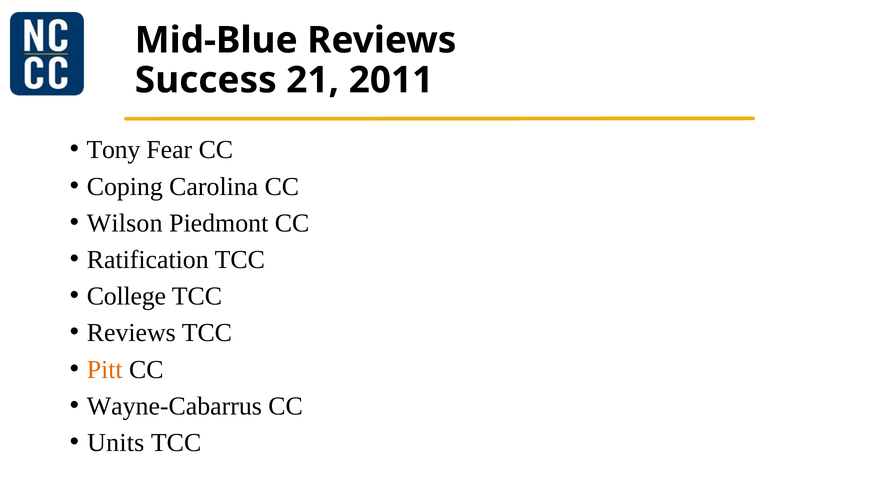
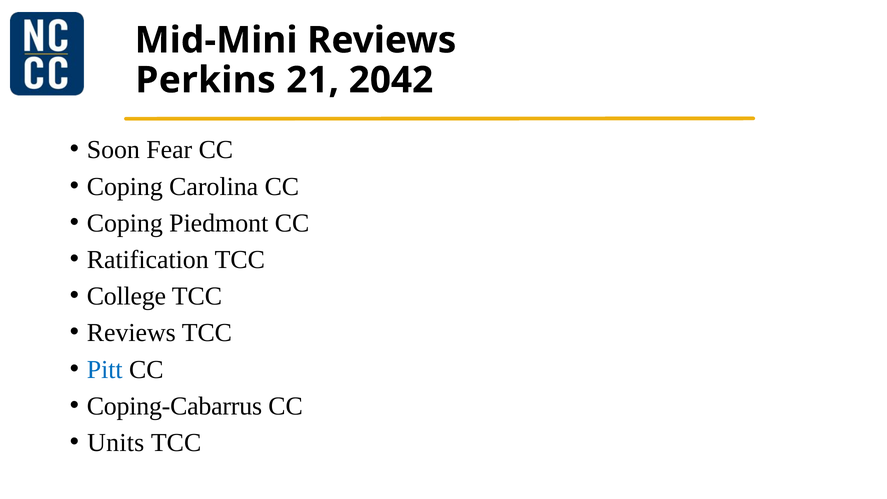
Mid-Blue: Mid-Blue -> Mid-Mini (216, 40)
Success: Success -> Perkins (206, 80)
2011: 2011 -> 2042 (391, 80)
Tony: Tony -> Soon (113, 150)
Wilson: Wilson -> Coping (125, 223)
Pitt colour: orange -> blue (105, 369)
Wayne-Cabarrus: Wayne-Cabarrus -> Coping-Cabarrus (174, 406)
